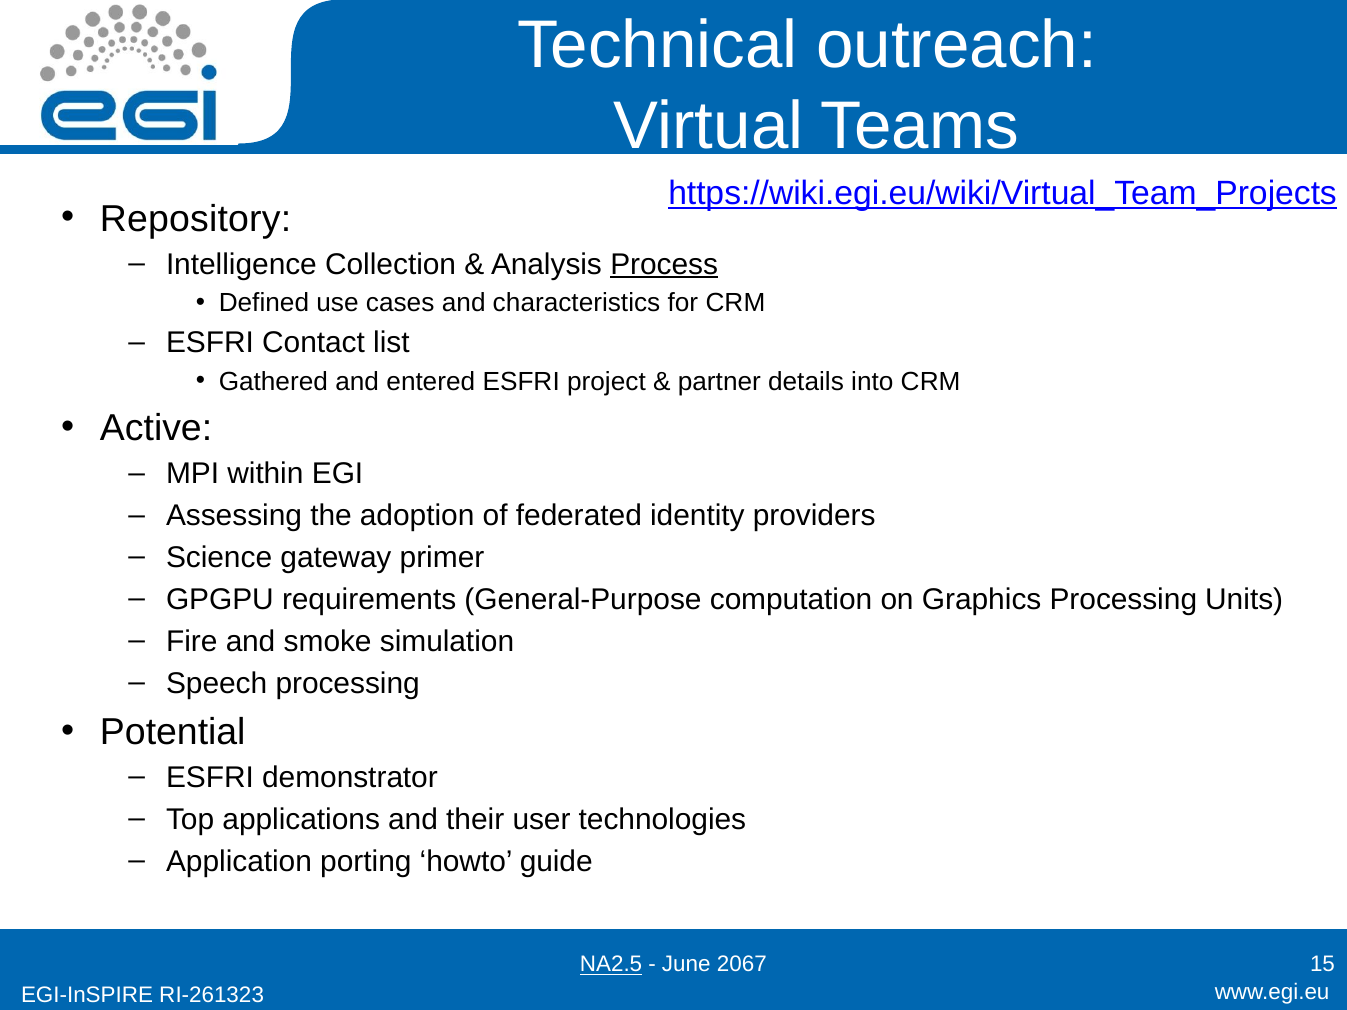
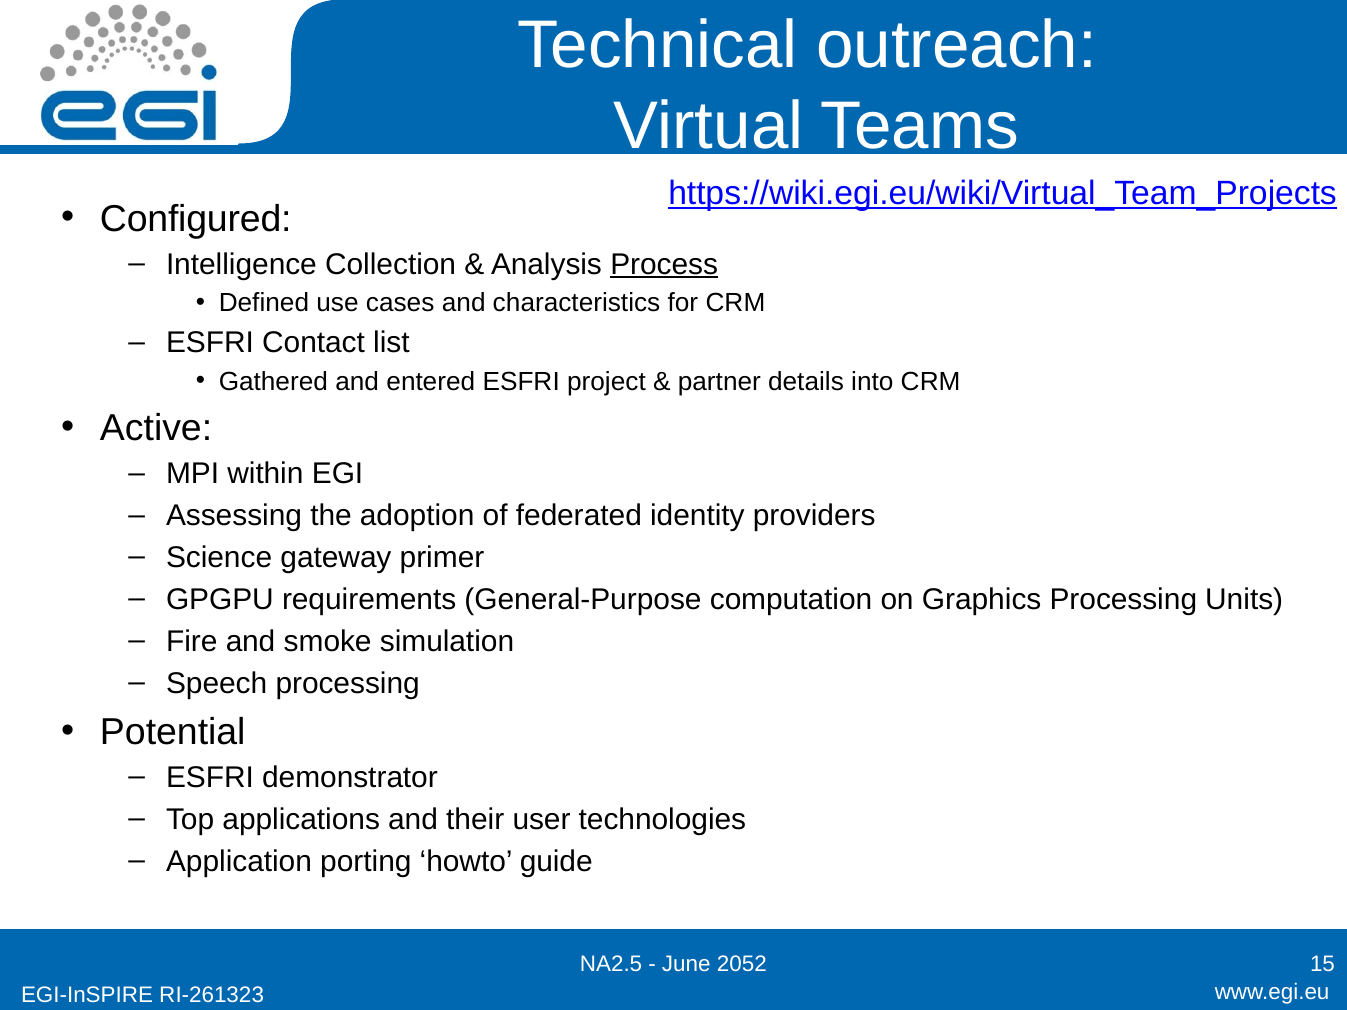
Repository: Repository -> Configured (196, 219)
NA2.5 underline: present -> none (611, 965)
2067: 2067 -> 2052 (742, 965)
